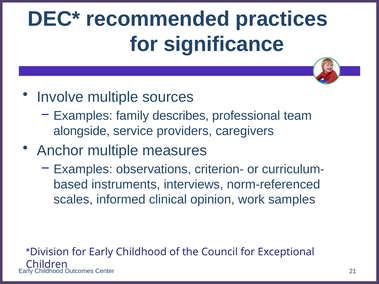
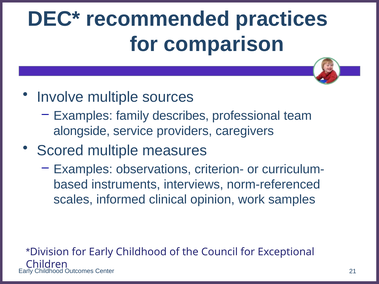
significance: significance -> comparison (224, 44)
Anchor: Anchor -> Scored (60, 151)
